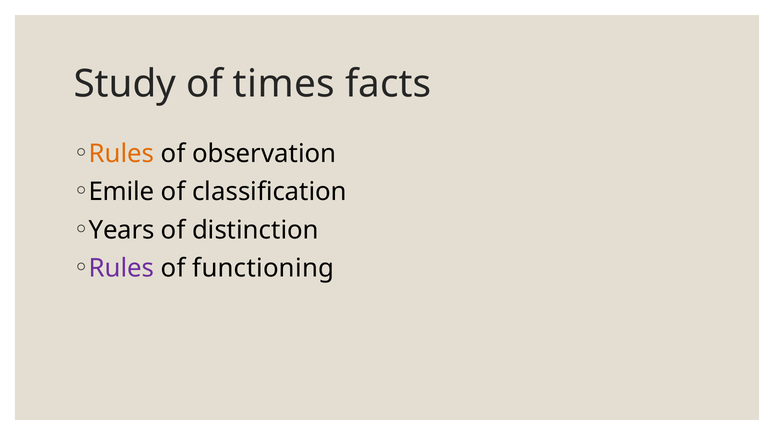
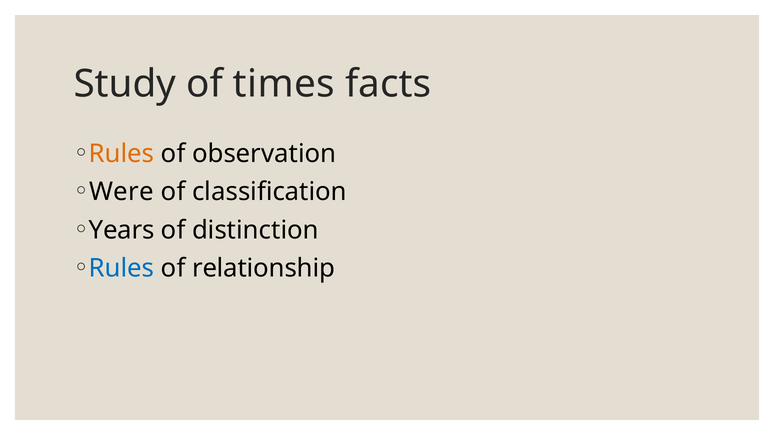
Emile: Emile -> Were (121, 192)
Rules colour: purple -> blue (121, 268)
functioning: functioning -> relationship (264, 268)
